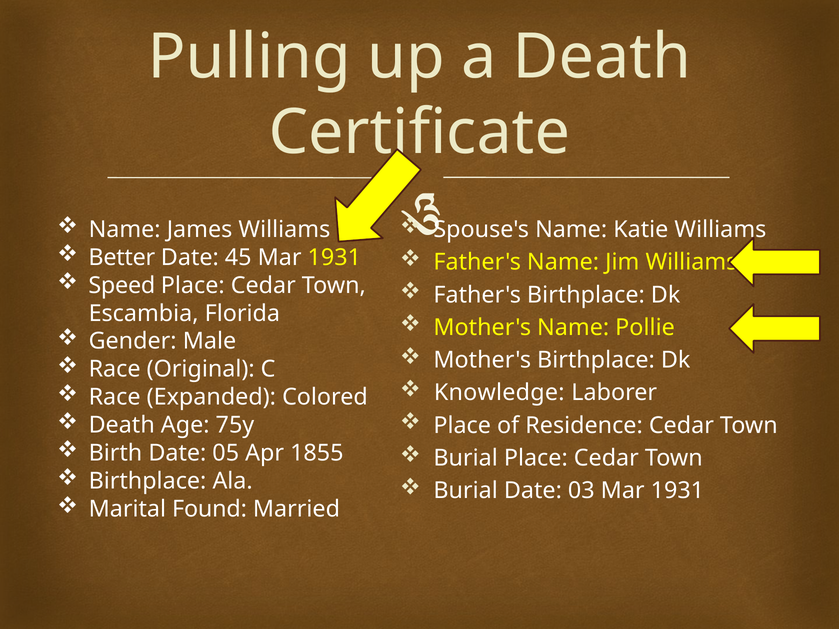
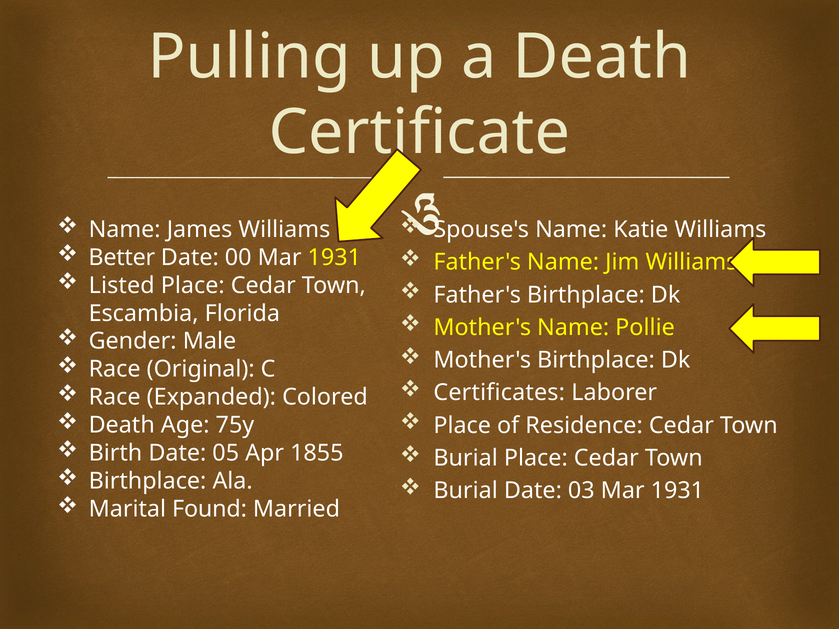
45: 45 -> 00 (238, 257)
Speed: Speed -> Listed (122, 285)
Knowledge: Knowledge -> Certificates (499, 393)
